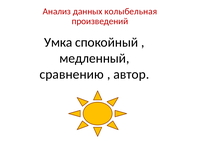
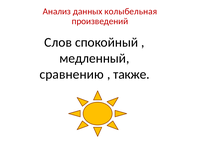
Умка: Умка -> Слов (58, 42)
автор: автор -> также (131, 74)
